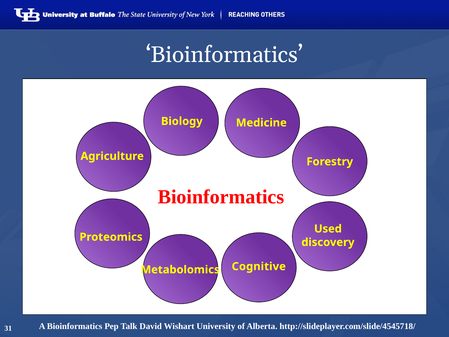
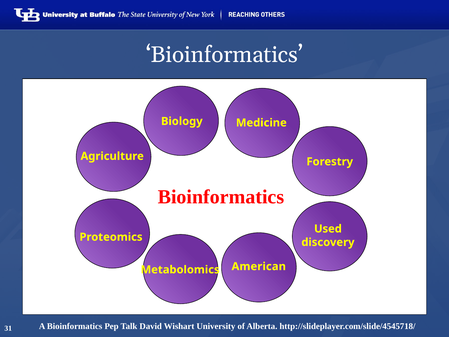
Cognitive: Cognitive -> American (259, 266)
